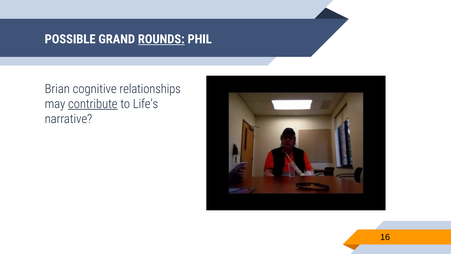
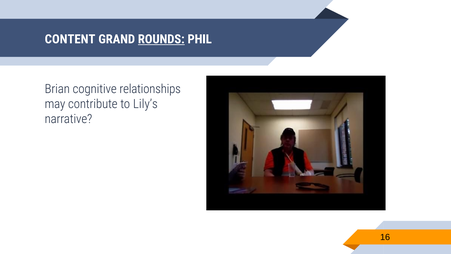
POSSIBLE: POSSIBLE -> CONTENT (70, 39)
contribute underline: present -> none (93, 104)
Life’s: Life’s -> Lily’s (145, 104)
